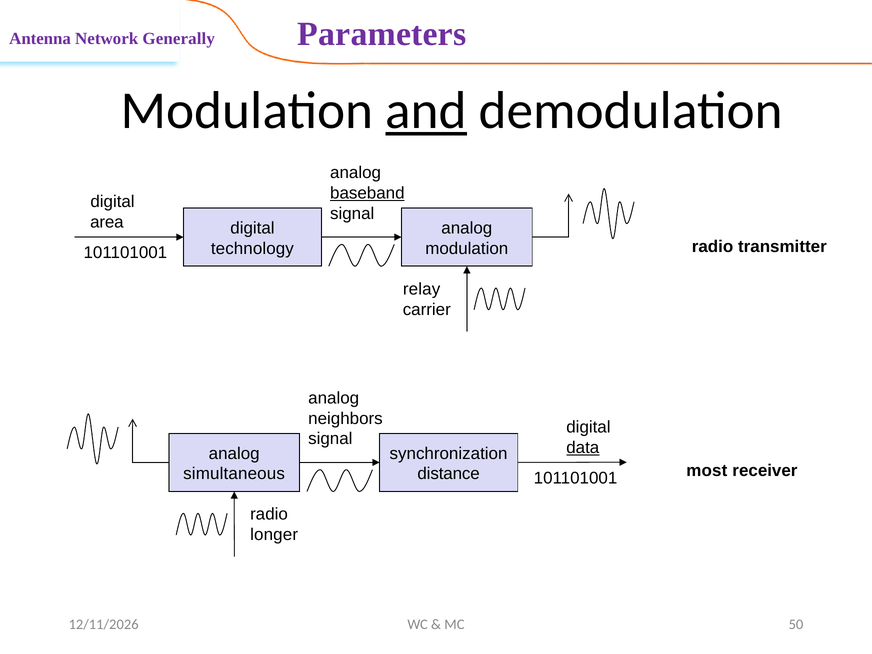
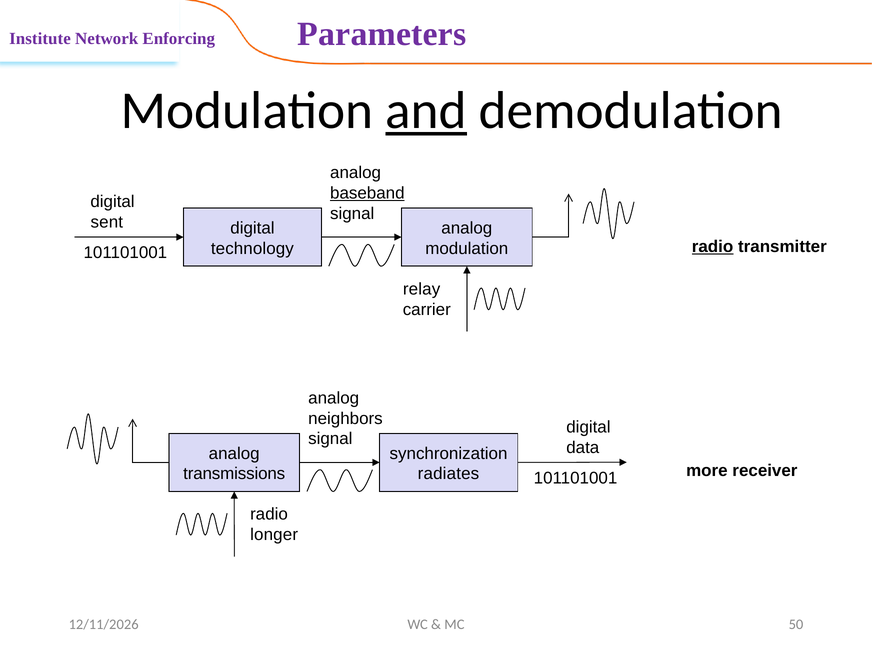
Antenna: Antenna -> Institute (40, 39)
Generally: Generally -> Enforcing (179, 39)
area: area -> sent (107, 222)
radio underline: none -> present (713, 247)
data underline: present -> none (583, 448)
simultaneous: simultaneous -> transmissions (234, 474)
distance: distance -> radiates (448, 474)
most: most -> more (707, 471)
